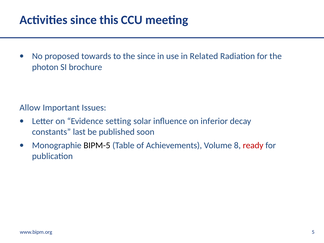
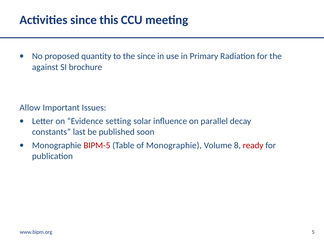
towards: towards -> quantity (96, 56)
Related: Related -> Primary (204, 56)
photon: photon -> against (45, 67)
inferior: inferior -> parallel (214, 121)
BIPM-5 colour: black -> red (97, 145)
of Achievements: Achievements -> Monographie (174, 145)
